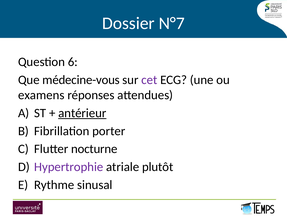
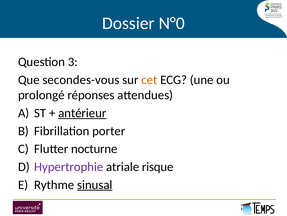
N°7: N°7 -> N°0 (172, 23)
6: 6 -> 3 (73, 62)
médecine-vous: médecine-vous -> secondes-vous (81, 80)
cet colour: purple -> orange (149, 80)
examens: examens -> prolongé (41, 95)
plutôt: plutôt -> risque (158, 166)
sinusal underline: none -> present (95, 184)
